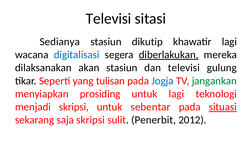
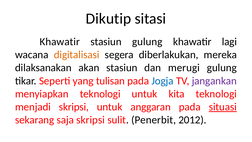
Televisi: Televisi -> Dikutip (108, 19)
Sedianya: Sedianya -> Khawatir (60, 42)
stasiun dikutip: dikutip -> gulung (147, 42)
digitalisasi colour: blue -> orange (77, 55)
diberlakukan underline: present -> none (169, 55)
dan televisi: televisi -> merugi (184, 68)
jangankan colour: green -> purple (214, 81)
menyiapkan prosiding: prosiding -> teknologi (100, 94)
untuk lagi: lagi -> kita (177, 94)
sebentar: sebentar -> anggaran (151, 107)
